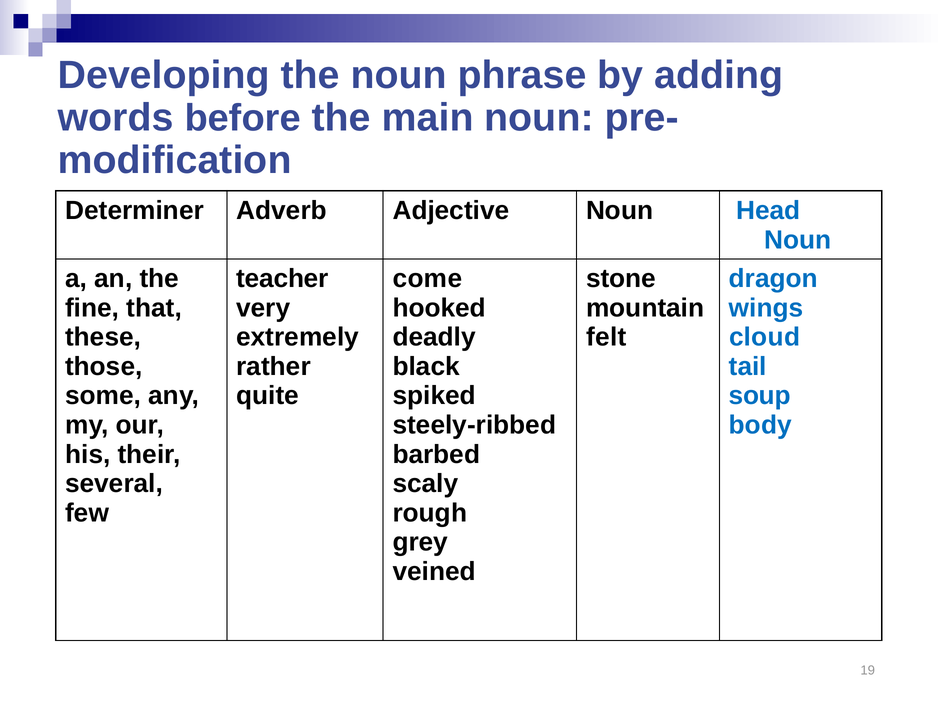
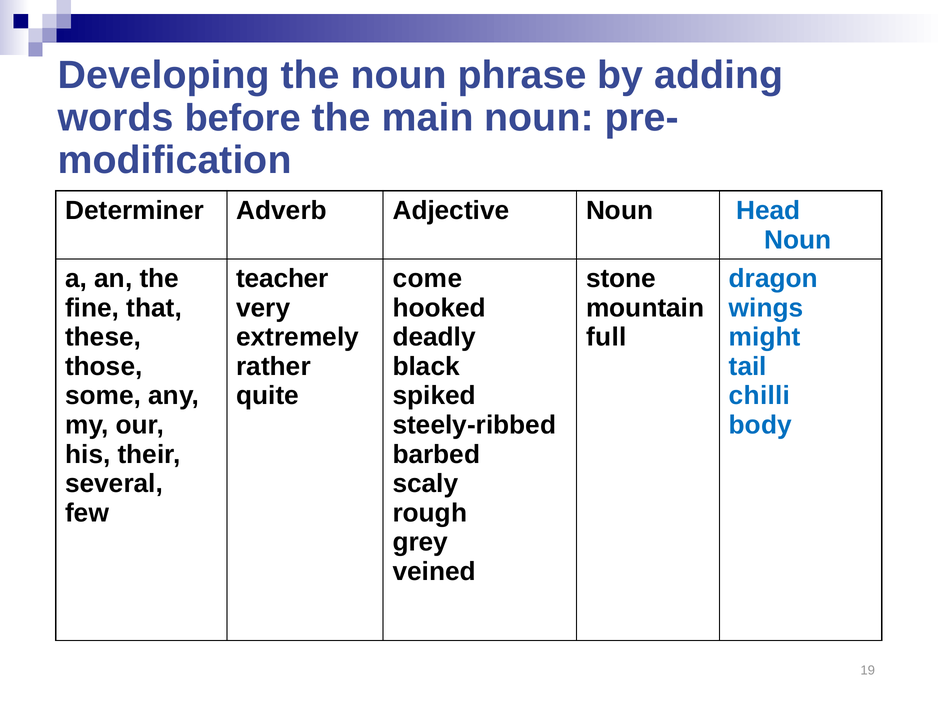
felt: felt -> full (606, 337)
cloud: cloud -> might (765, 337)
soup: soup -> chilli (759, 396)
